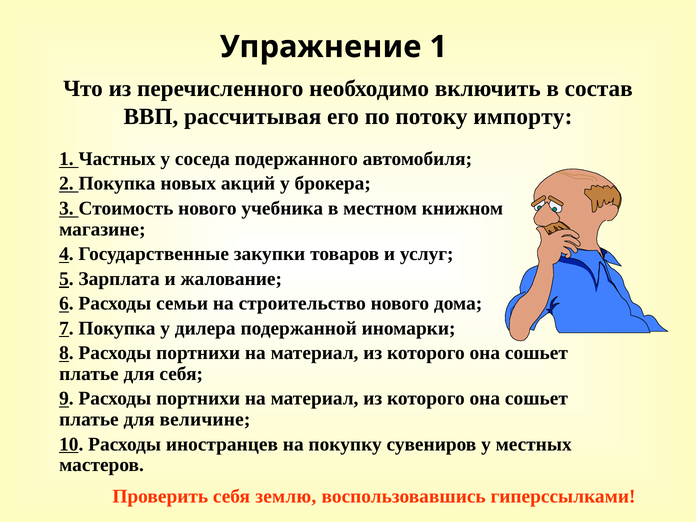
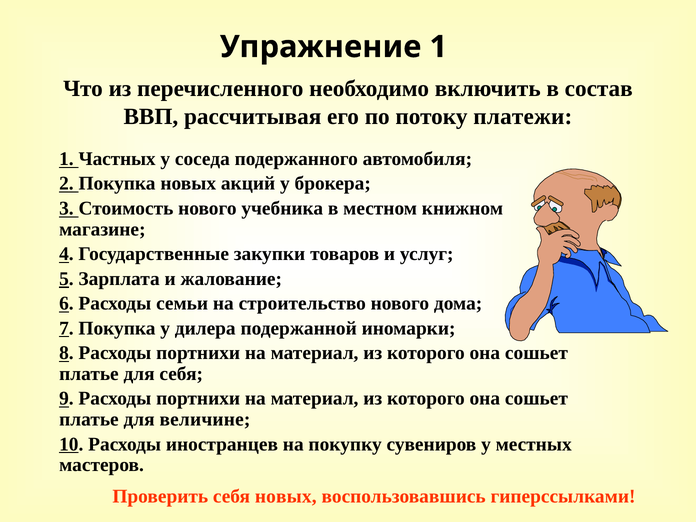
импорту: импорту -> платежи (523, 116)
себя землю: землю -> новых (286, 497)
